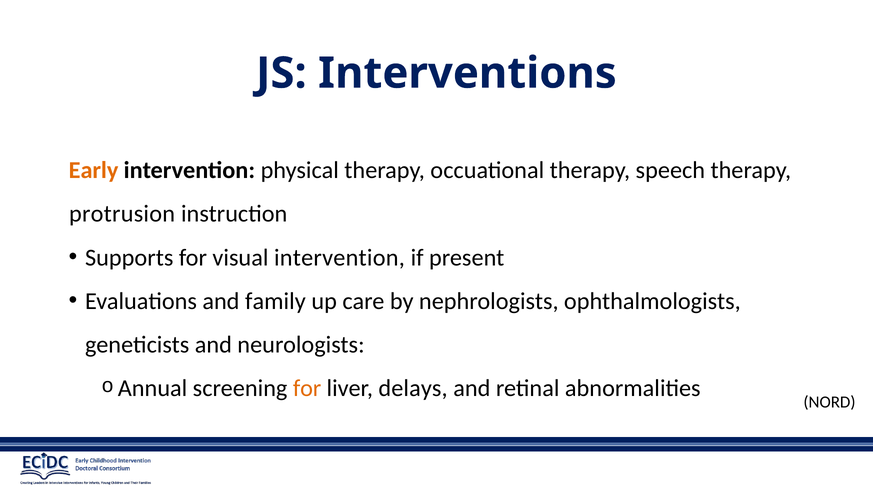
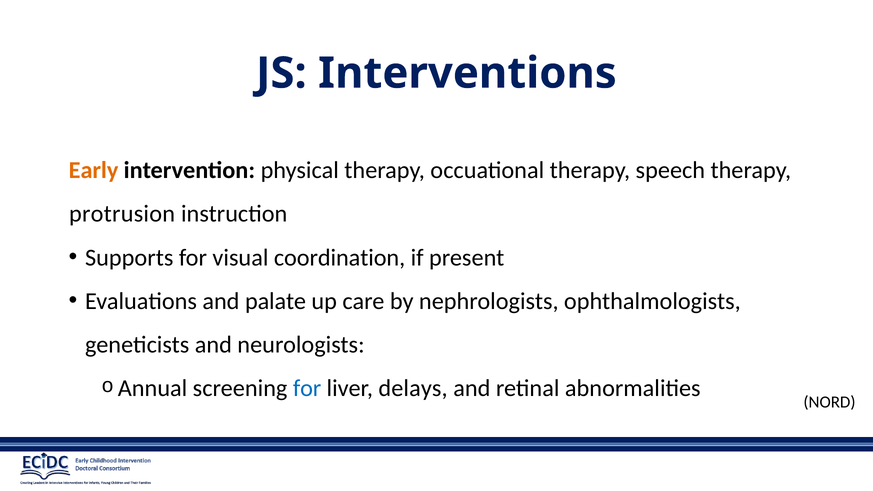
visual intervention: intervention -> coordination (340, 258)
family: family -> palate (276, 301)
for colour: orange -> blue (307, 388)
